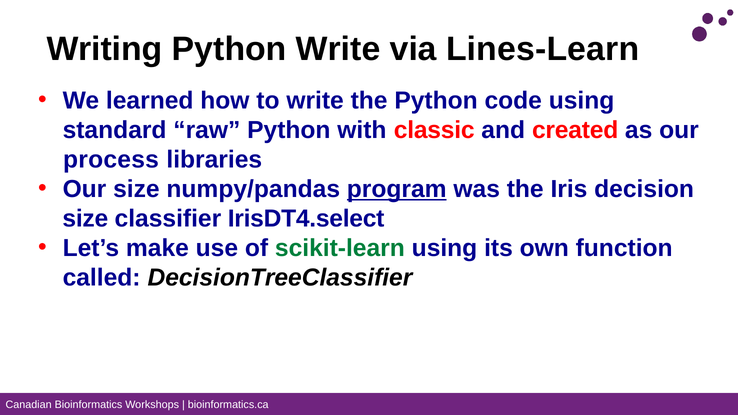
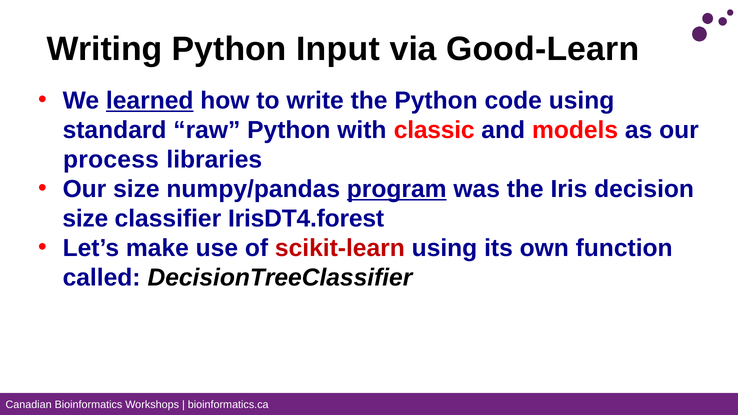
Python Write: Write -> Input (338, 49)
Lines-Learn: Lines-Learn -> Good-Learn (543, 49)
learned underline: none -> present (150, 100)
created: created -> models (575, 130)
IrisDT4.select: IrisDT4.select -> IrisDT4.forest (306, 219)
scikit-learn colour: green -> red (340, 248)
